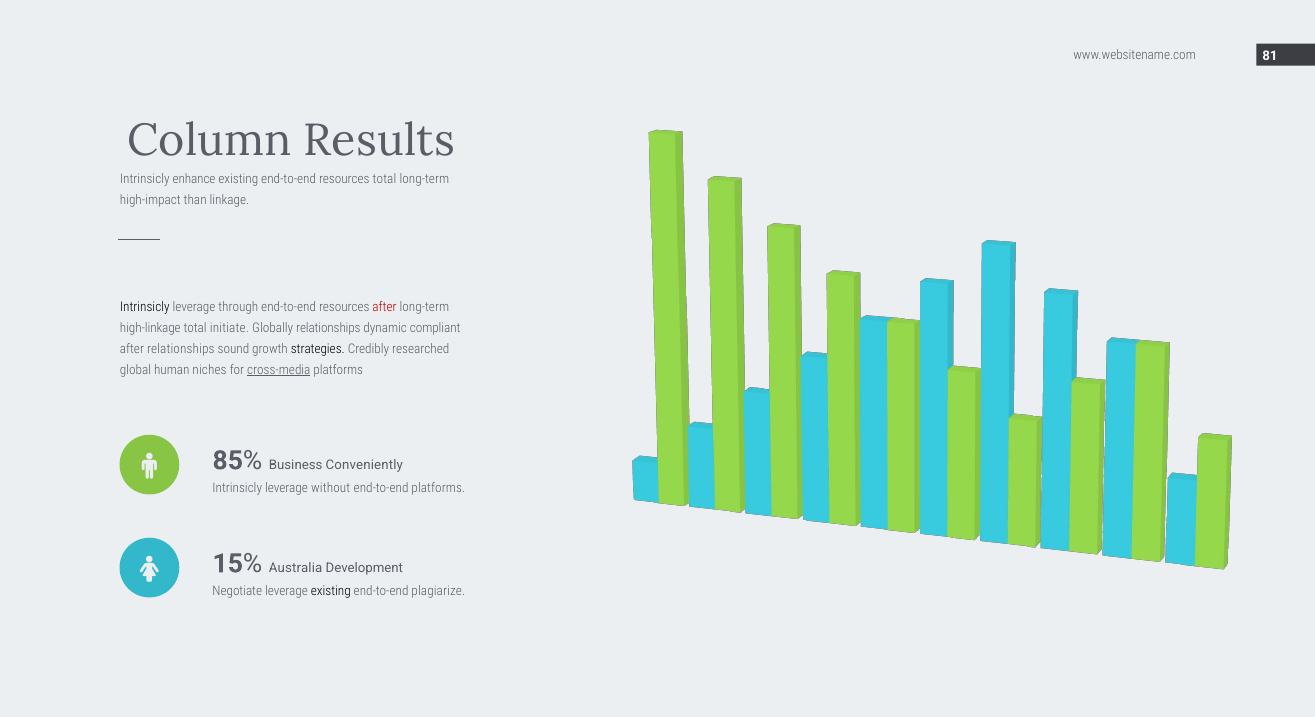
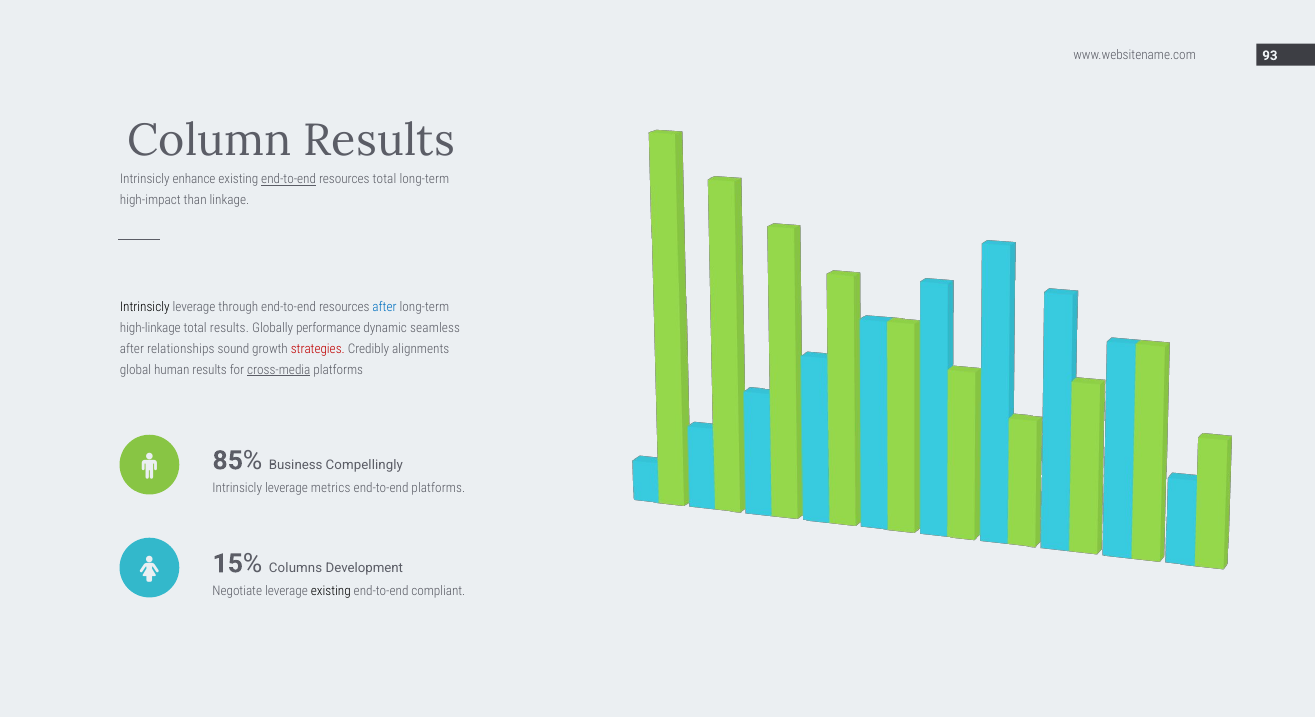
81: 81 -> 93 (1270, 56)
end-to-end underline: none -> present (289, 179)
after colour: red -> blue (385, 308)
total initiate: initiate -> results (229, 328)
Globally relationships: relationships -> performance (328, 328)
compliant: compliant -> seamless (435, 328)
strategies colour: black -> red (318, 349)
researched: researched -> alignments (421, 349)
human niches: niches -> results (210, 370)
Conveniently: Conveniently -> Compellingly (364, 465)
without: without -> metrics (331, 488)
Australia: Australia -> Columns (296, 568)
plagiarize: plagiarize -> compliant (438, 591)
